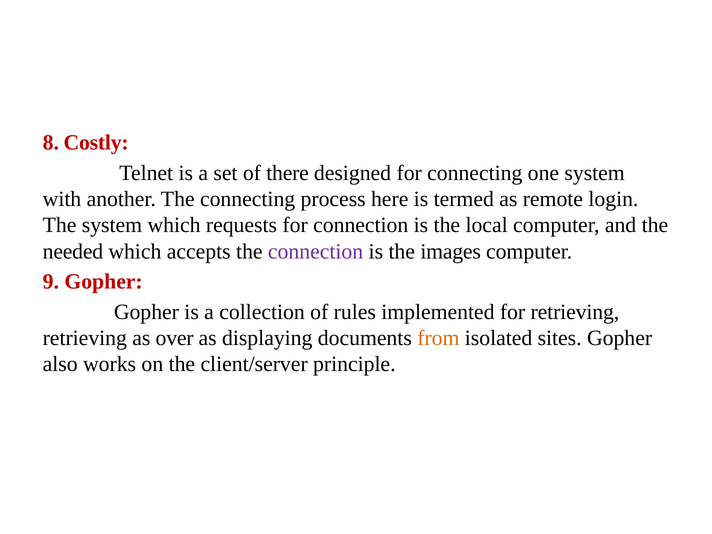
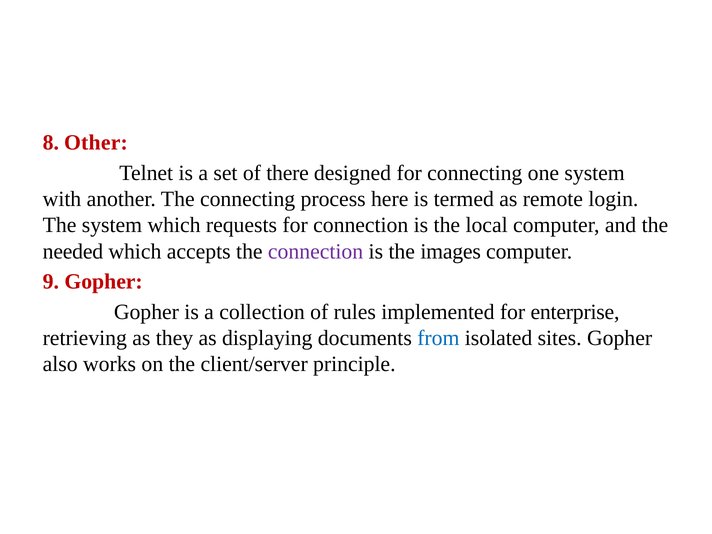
Costly: Costly -> Other (96, 143)
for retrieving: retrieving -> enterprise (575, 312)
over: over -> they (175, 338)
from colour: orange -> blue (438, 338)
